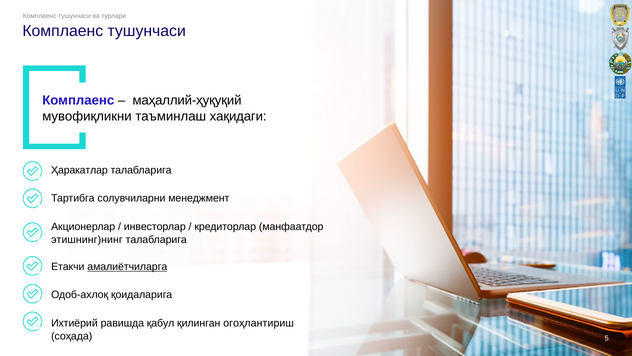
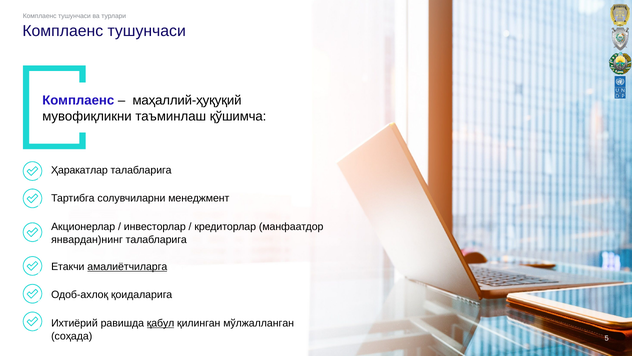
хақидаги: хақидаги -> қўшимча (238, 116)
этишнинг)нинг: этишнинг)нинг -> январдан)нинг (87, 239)
қабул underline: none -> present (161, 323)
огоҳлантириш: огоҳлантириш -> мўлжалланган (259, 323)
